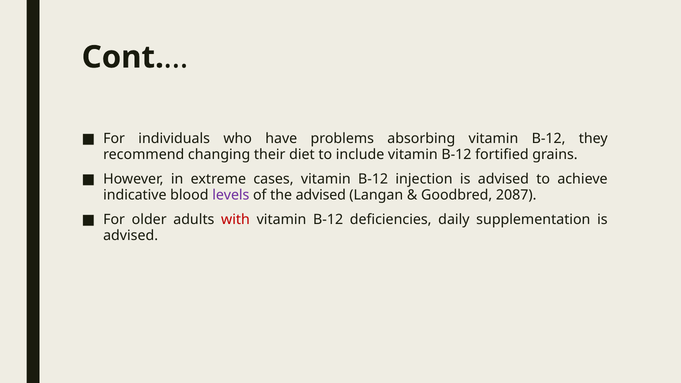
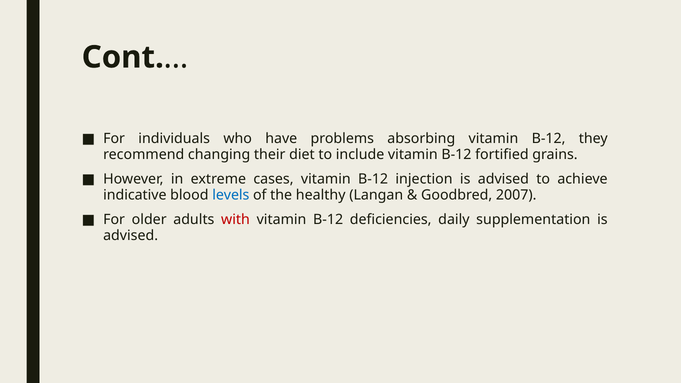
levels colour: purple -> blue (231, 195)
the advised: advised -> healthy (321, 195)
2087: 2087 -> 2007 (516, 195)
